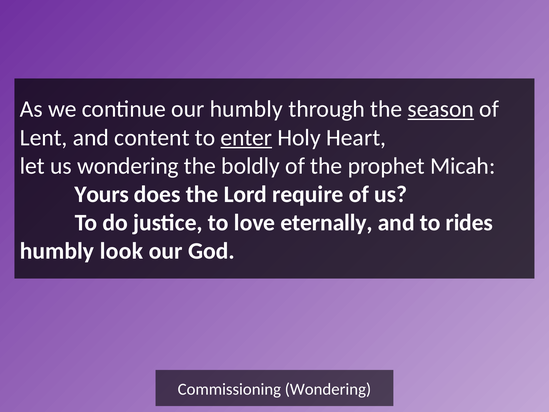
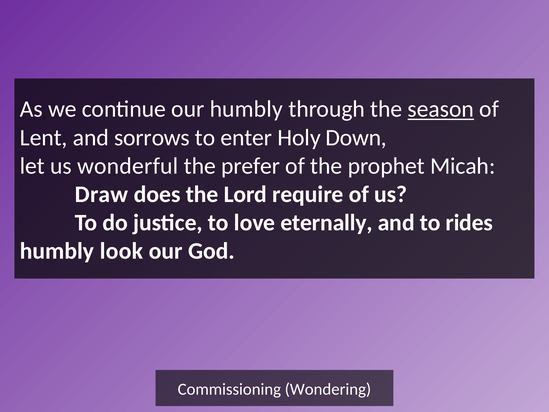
content: content -> sorrows (152, 137)
enter underline: present -> none (246, 137)
Heart: Heart -> Down (356, 137)
us wondering: wondering -> wonderful (128, 166)
boldly: boldly -> prefer (251, 166)
Yours: Yours -> Draw (102, 194)
